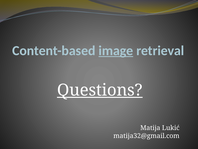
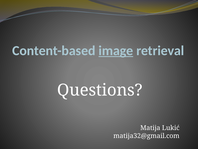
Questions underline: present -> none (100, 90)
